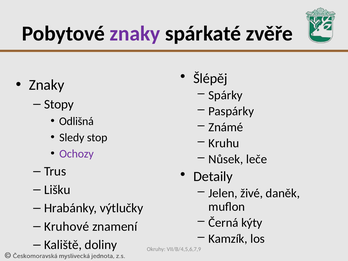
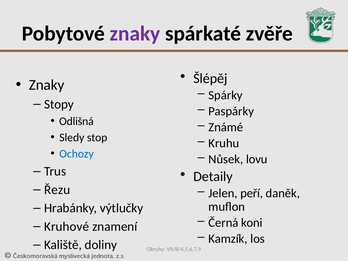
Ochozy colour: purple -> blue (76, 154)
leče: leče -> lovu (257, 159)
Lišku: Lišku -> Řezu (57, 190)
živé: živé -> peří (252, 193)
kýty: kýty -> koni (252, 223)
